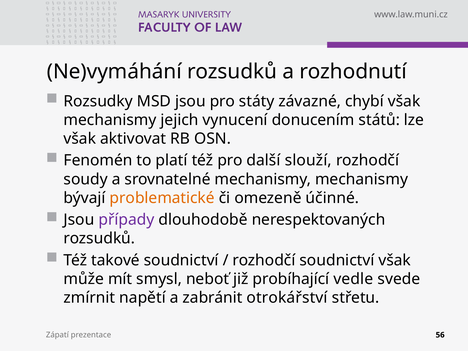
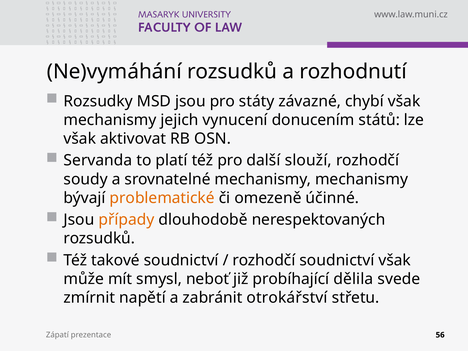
Fenomén: Fenomén -> Servanda (98, 160)
případy colour: purple -> orange (126, 220)
vedle: vedle -> dělila (353, 279)
